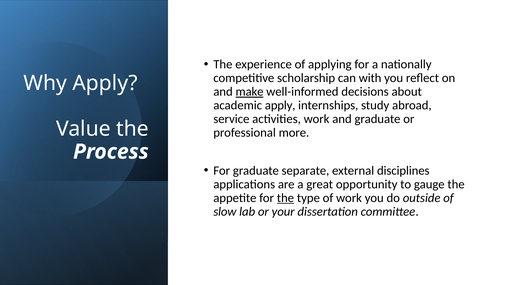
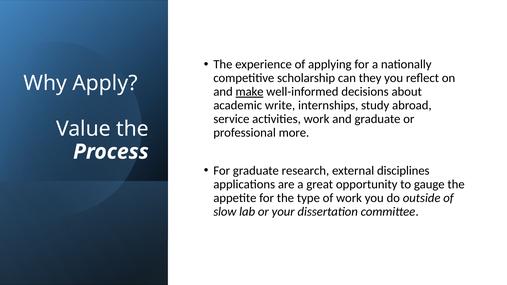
with: with -> they (370, 78)
academic apply: apply -> write (280, 105)
separate: separate -> research (305, 171)
the underline: present -> none (285, 198)
